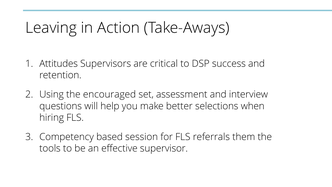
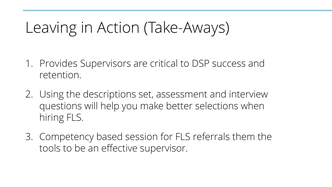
Attitudes: Attitudes -> Provides (58, 64)
encouraged: encouraged -> descriptions (110, 94)
